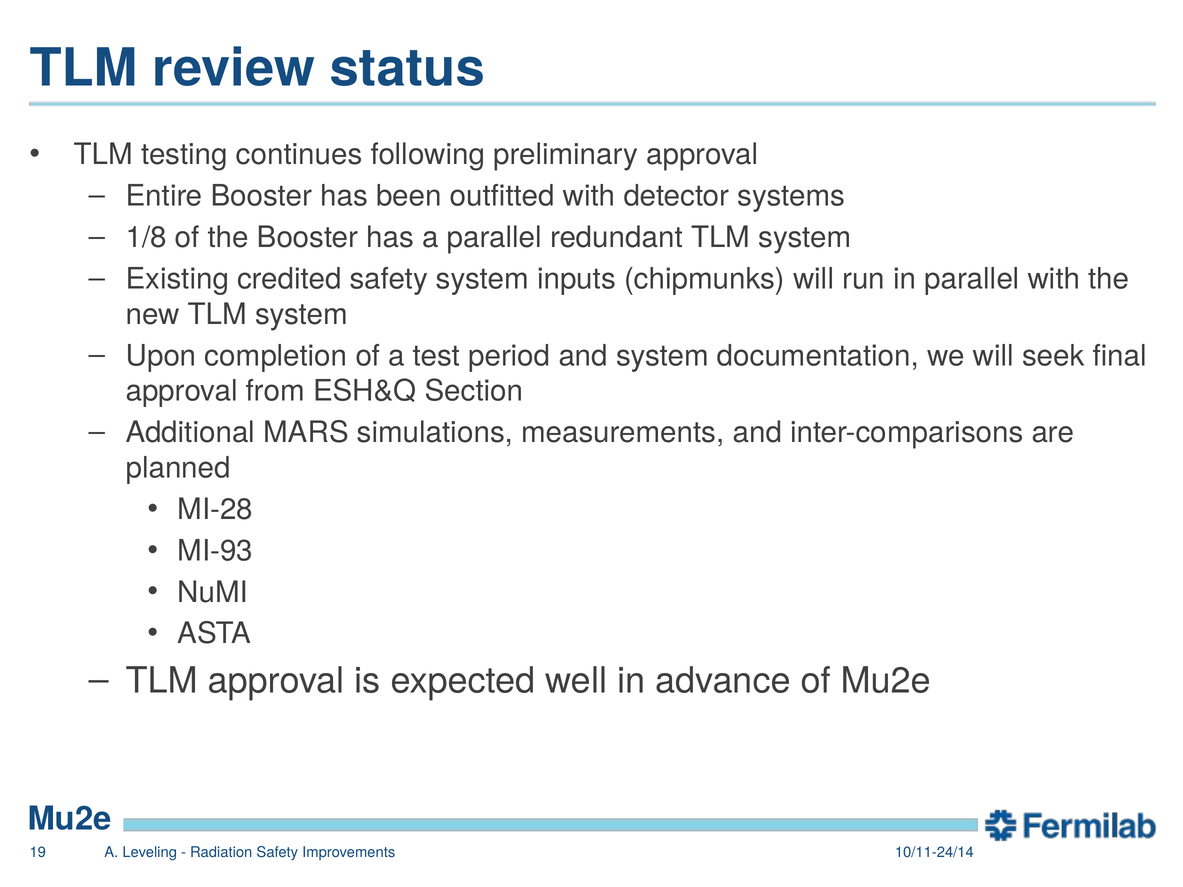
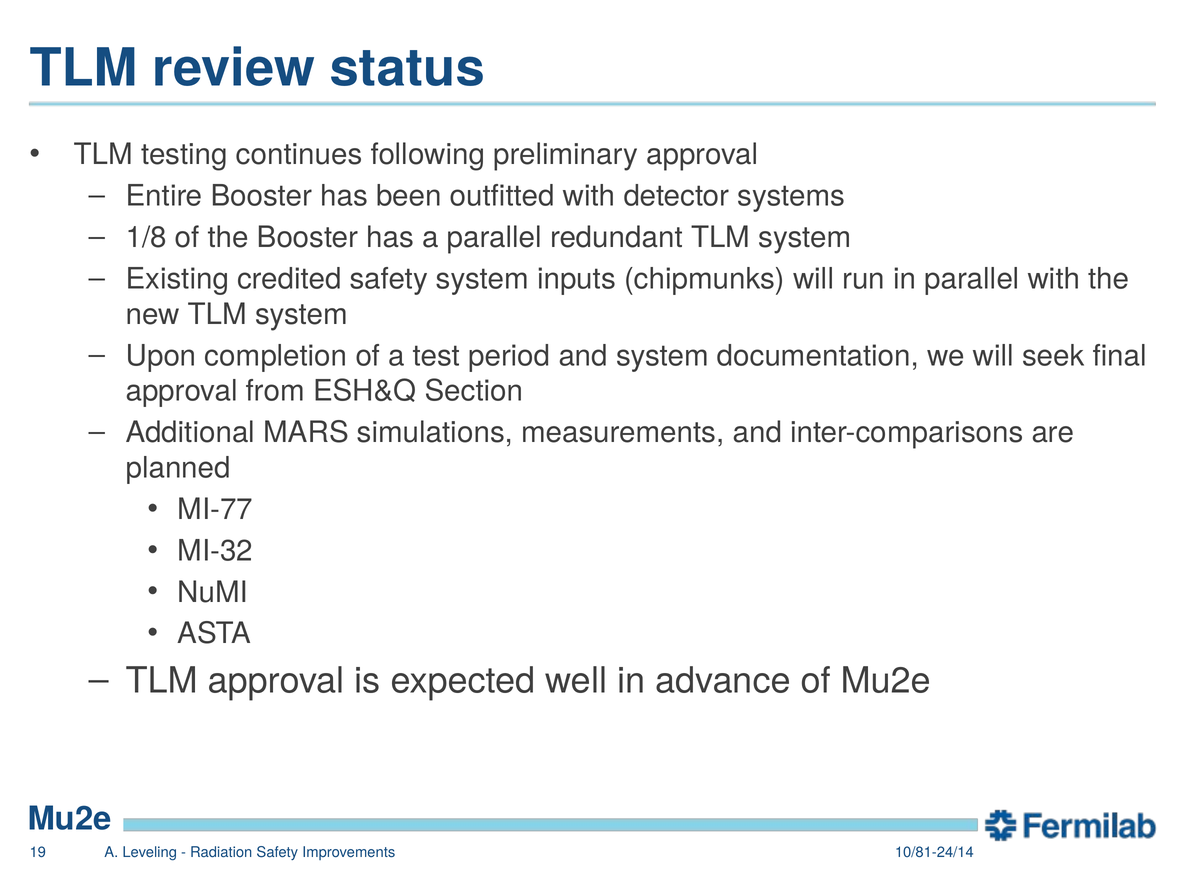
MI-28: MI-28 -> MI-77 (215, 510)
MI-93: MI-93 -> MI-32 (215, 551)
10/11-24/14: 10/11-24/14 -> 10/81-24/14 (934, 853)
